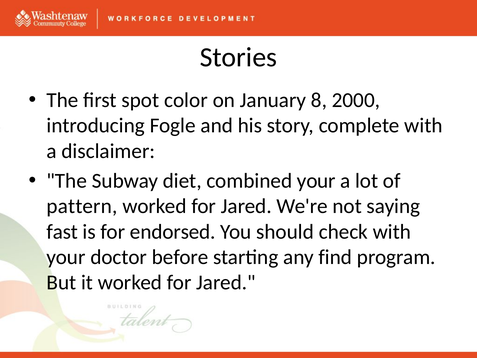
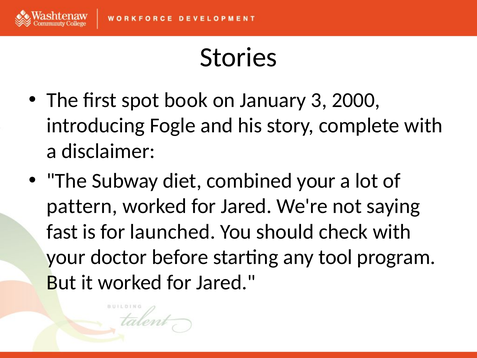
color: color -> book (186, 100)
8: 8 -> 3 (319, 100)
endorsed: endorsed -> launched (173, 232)
find: find -> tool (335, 257)
